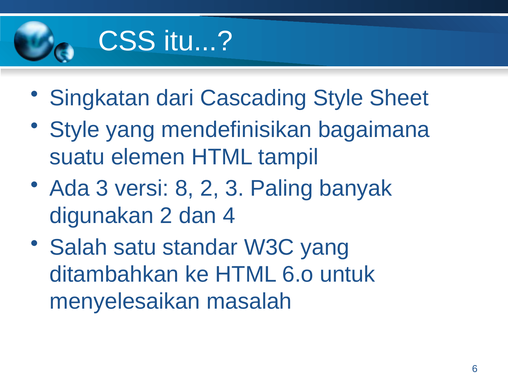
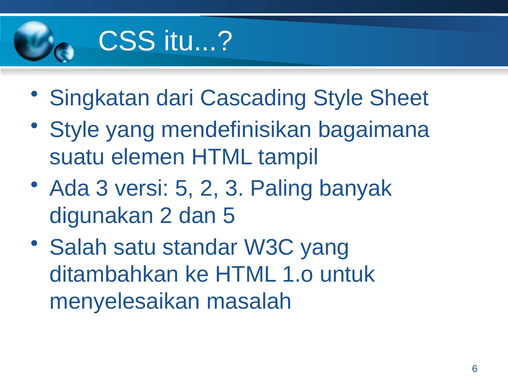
versi 8: 8 -> 5 (184, 189)
dan 4: 4 -> 5 (229, 216)
6.o: 6.o -> 1.o (298, 274)
